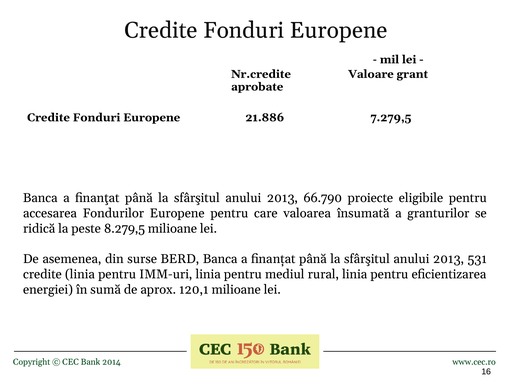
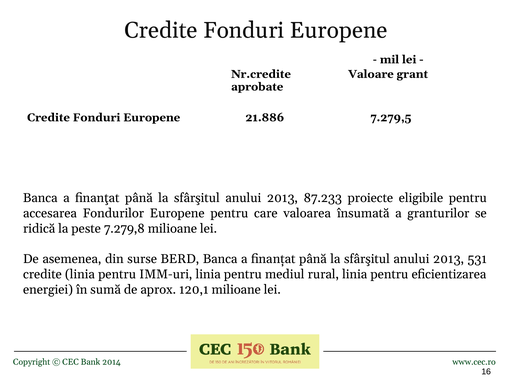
66.790: 66.790 -> 87.233 (323, 198)
8.279,5: 8.279,5 -> 7.279,8 (124, 229)
